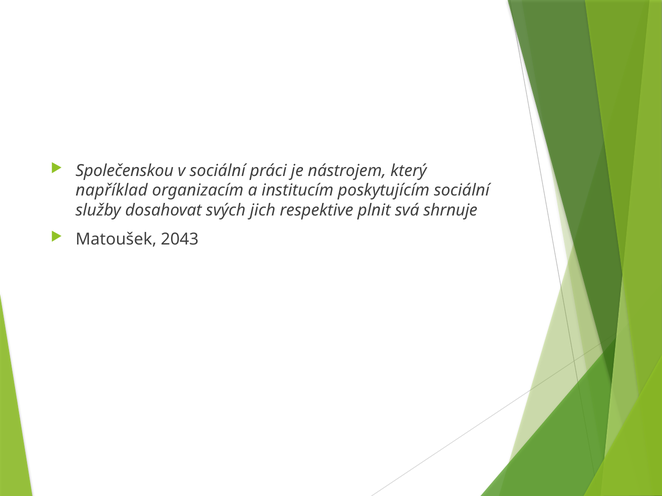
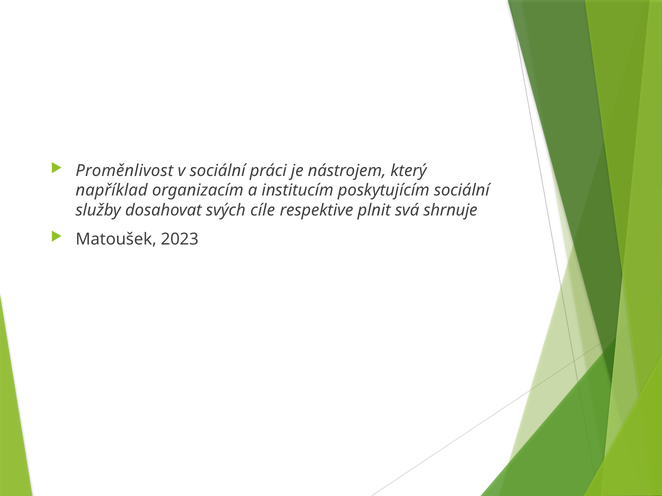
Společenskou: Společenskou -> Proměnlivost (124, 171)
jich: jich -> cíle (263, 211)
2043: 2043 -> 2023 (180, 240)
